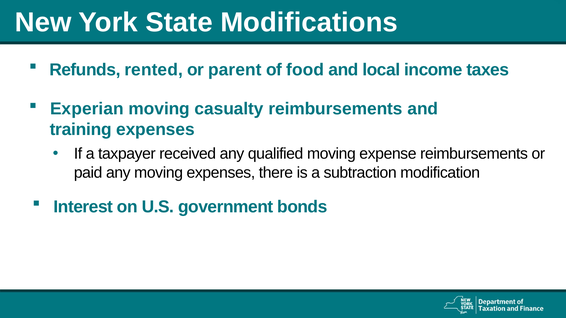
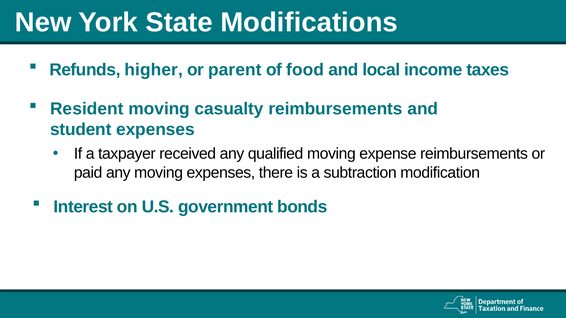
rented: rented -> higher (154, 70)
Experian: Experian -> Resident (87, 109)
training: training -> student (81, 130)
